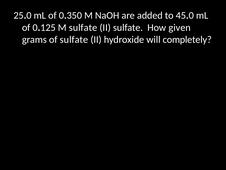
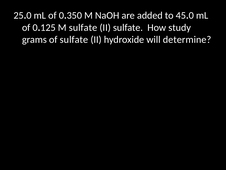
given: given -> study (180, 27)
completely: completely -> determine (187, 40)
